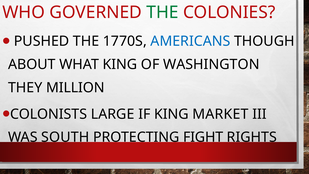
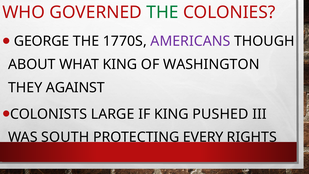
PUSHED: PUSHED -> GEORGE (42, 41)
AMERICANS colour: blue -> purple (190, 41)
MILLION: MILLION -> AGAINST (75, 88)
MARKET: MARKET -> PUSHED (220, 114)
FIGHT: FIGHT -> EVERY (203, 137)
